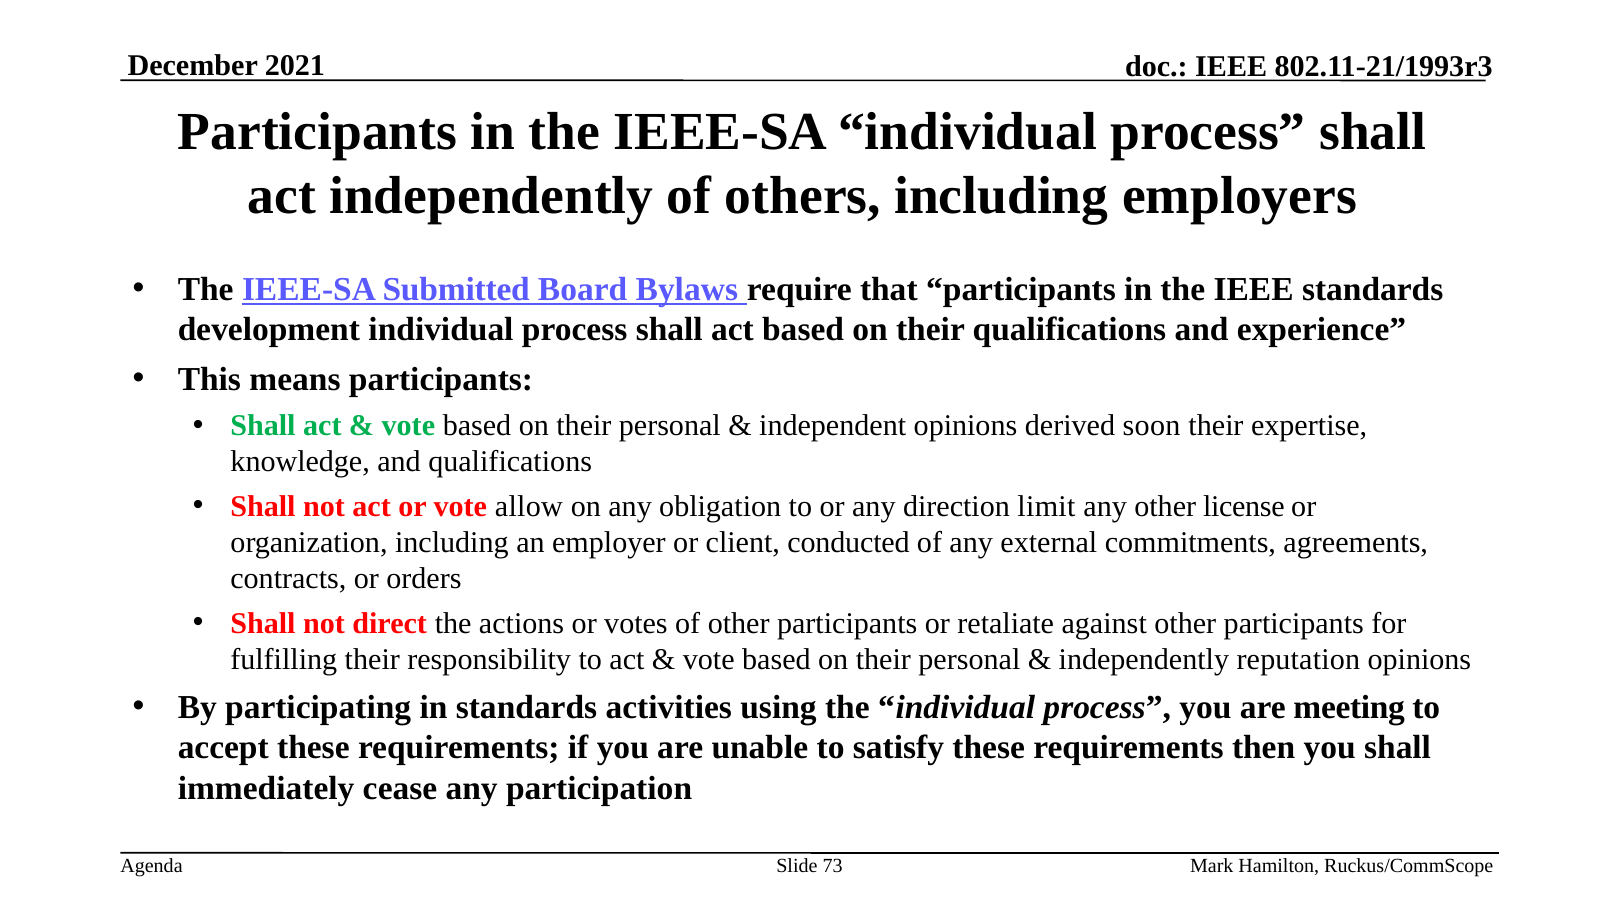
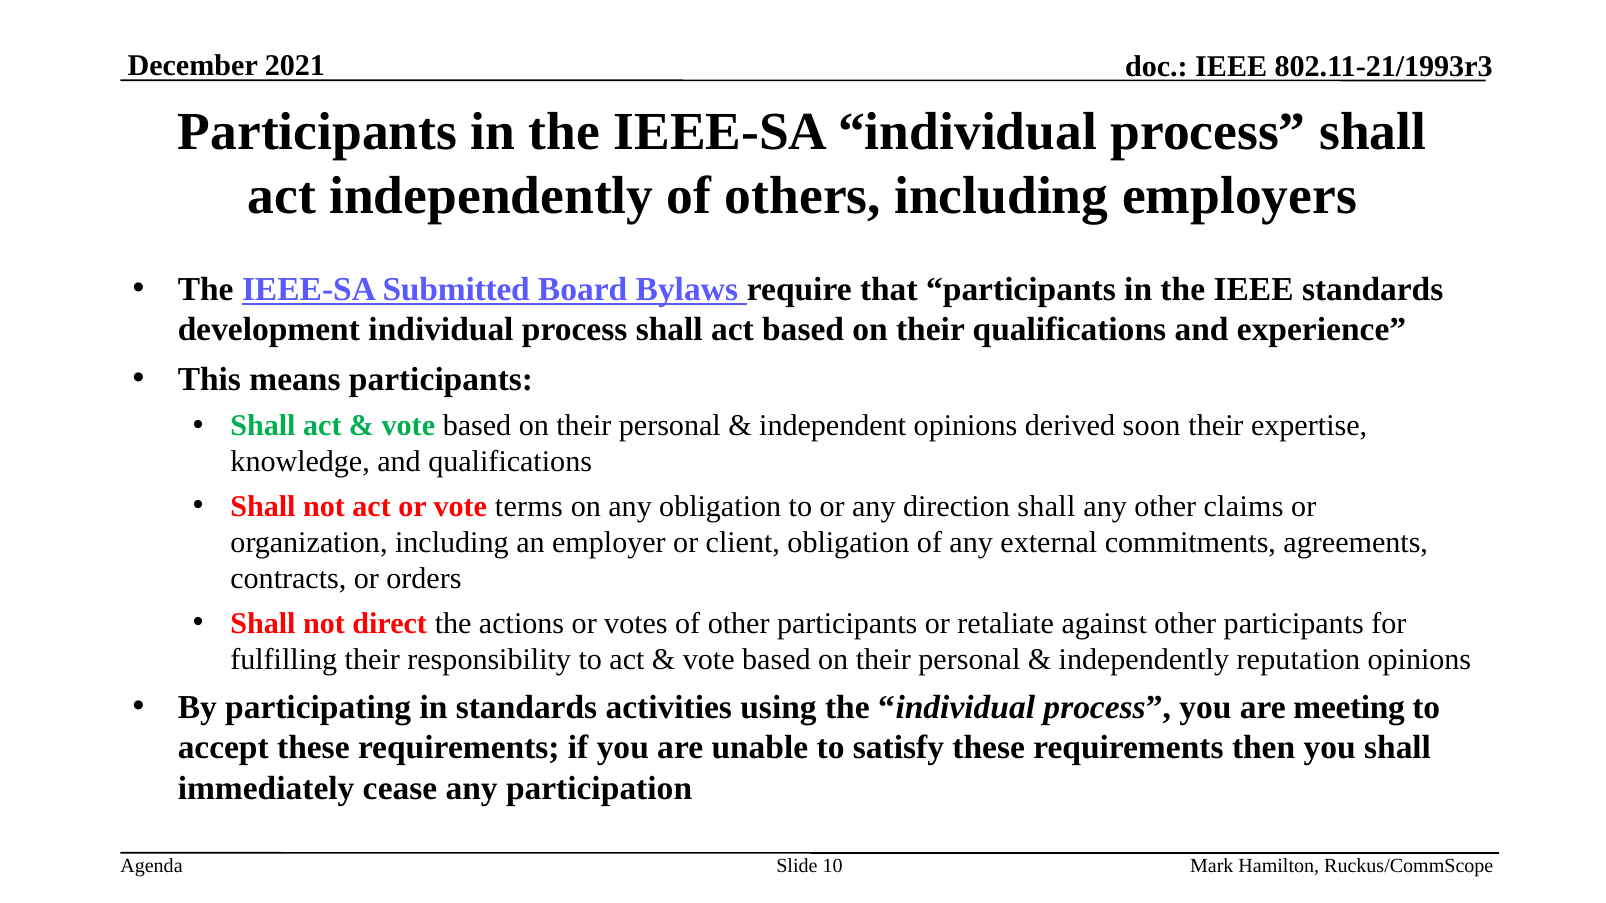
allow: allow -> terms (529, 507)
direction limit: limit -> shall (1046, 507)
license: license -> claims (1244, 507)
client conducted: conducted -> obligation (848, 543)
73: 73 -> 10 (833, 866)
